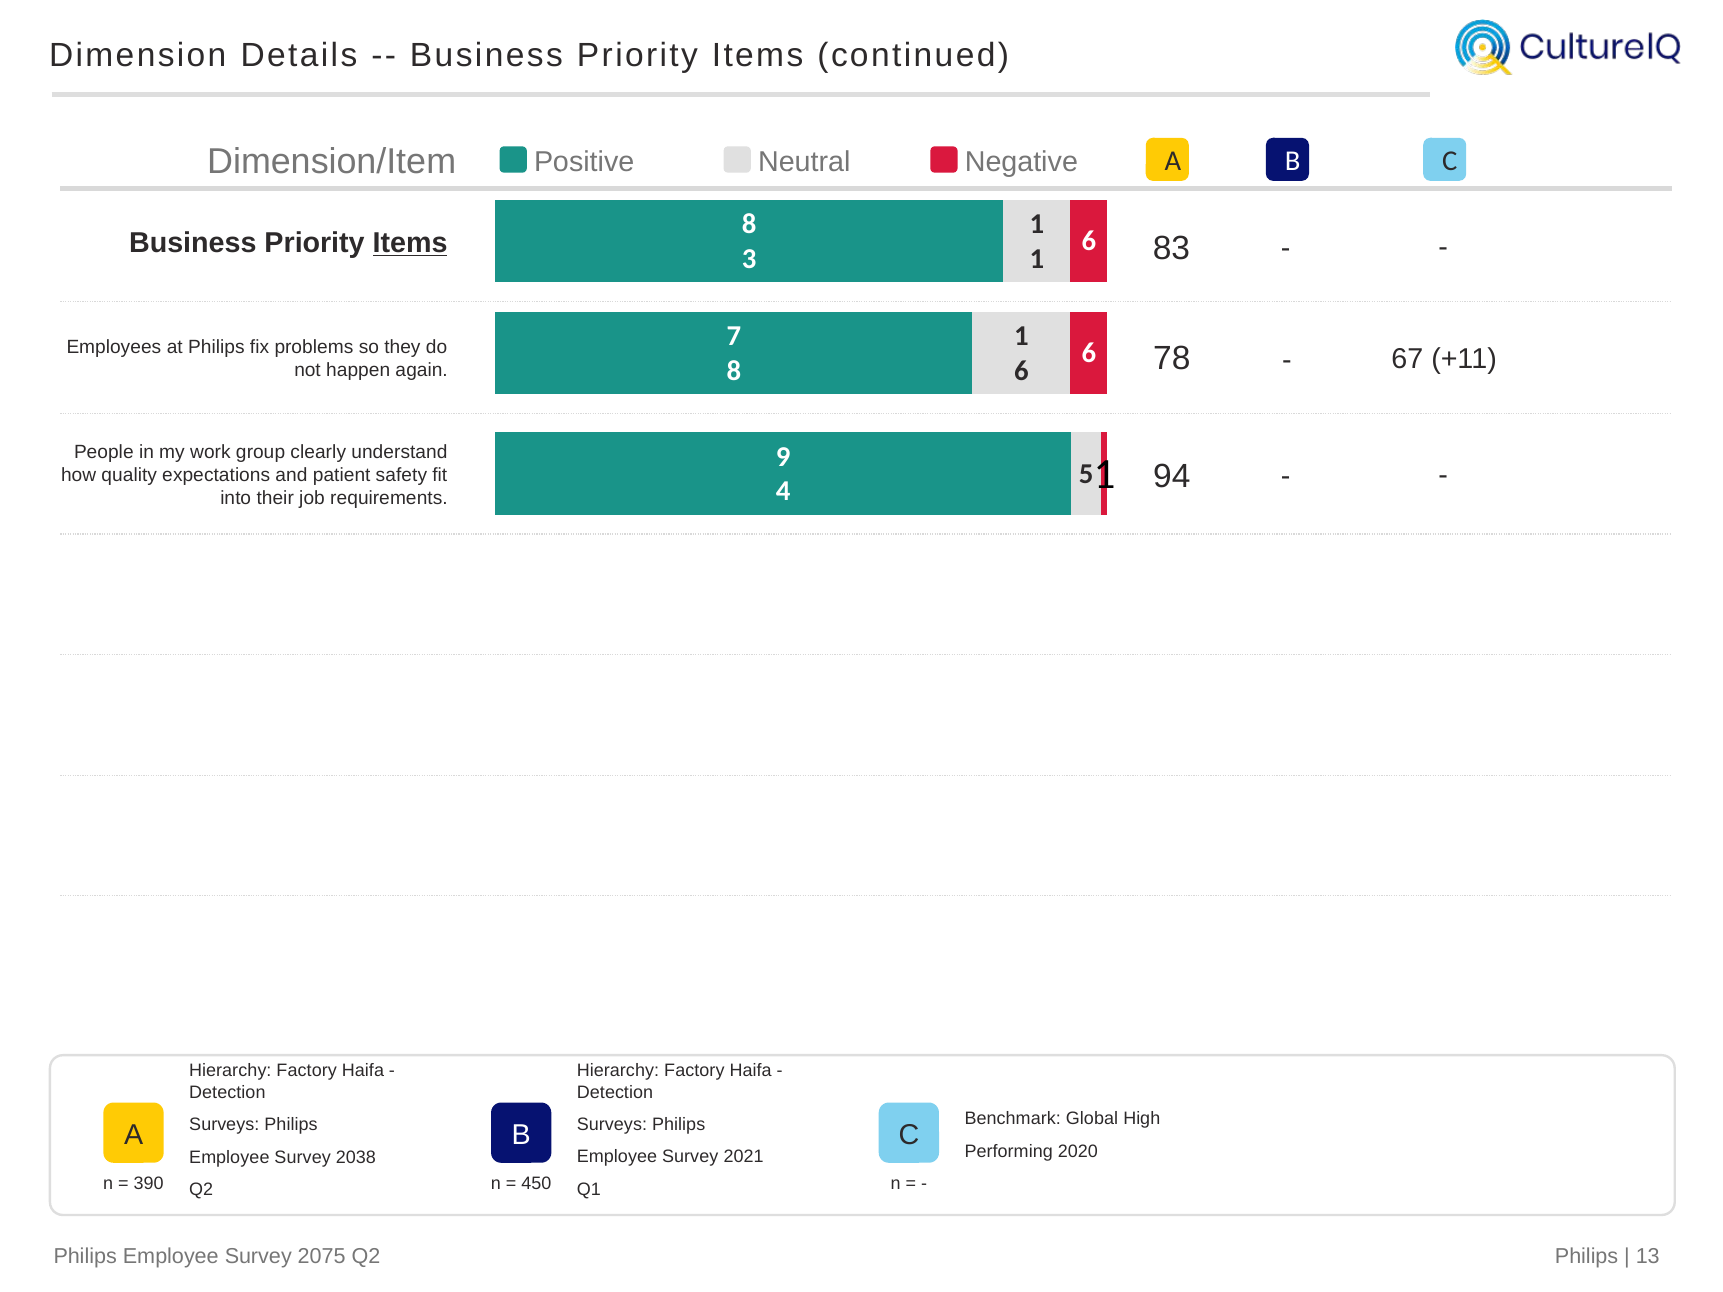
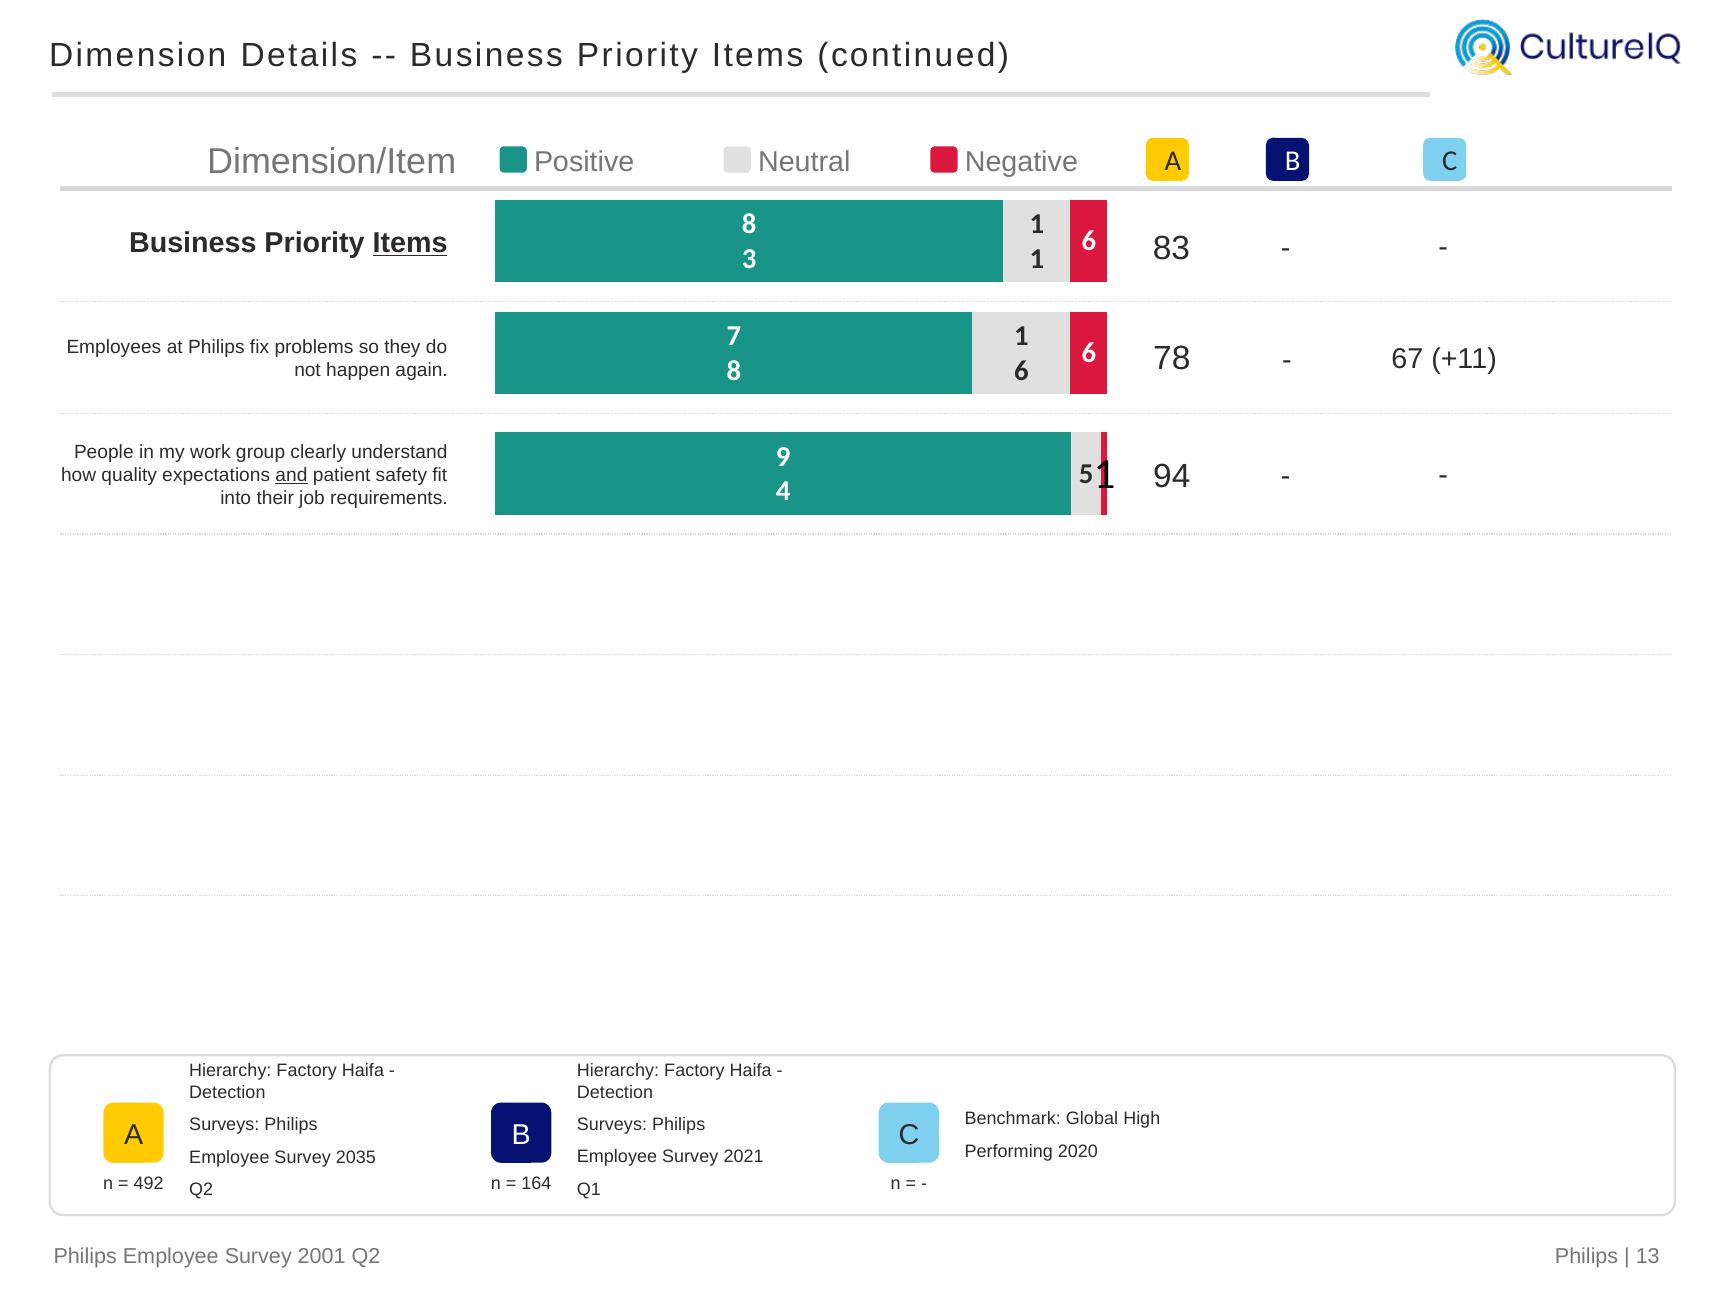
and underline: none -> present (291, 475)
2038: 2038 -> 2035 (356, 1157)
390: 390 -> 492 (149, 1184)
450: 450 -> 164 (536, 1184)
2075: 2075 -> 2001 (322, 1257)
